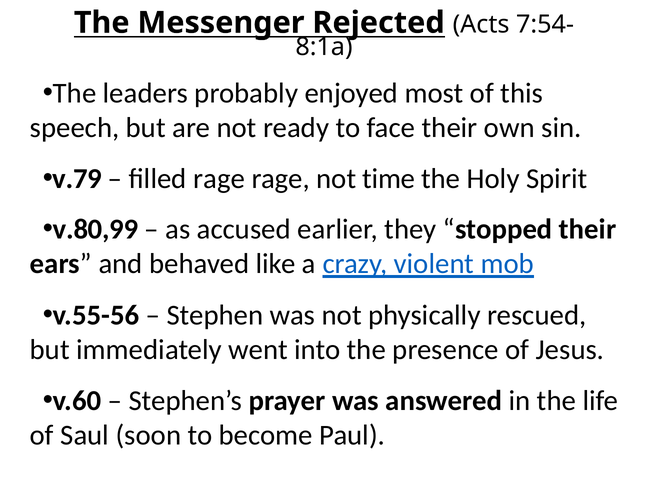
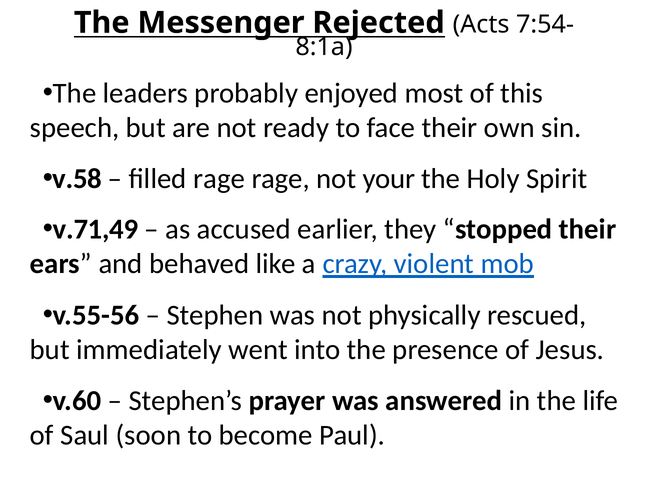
v.79: v.79 -> v.58 (77, 179)
time: time -> your (389, 179)
v.80,99: v.80,99 -> v.71,49 (96, 229)
